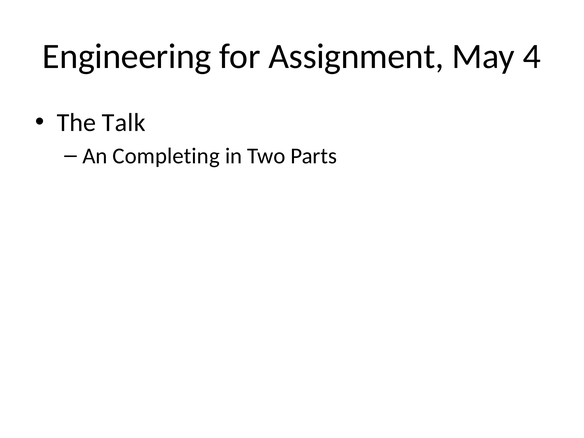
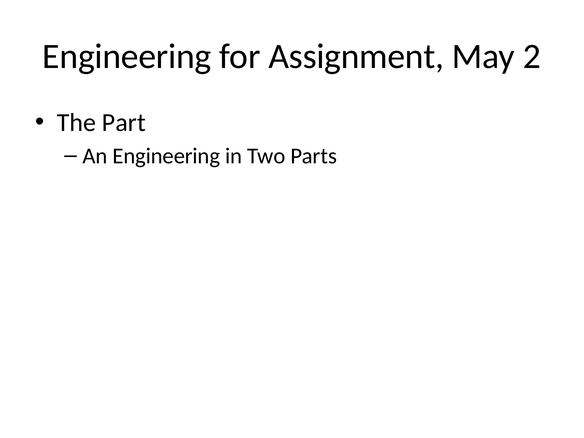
4: 4 -> 2 (532, 57)
Talk: Talk -> Part (124, 123)
An Completing: Completing -> Engineering (166, 156)
